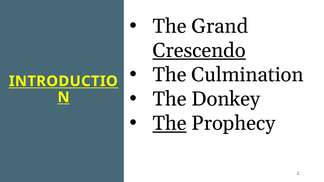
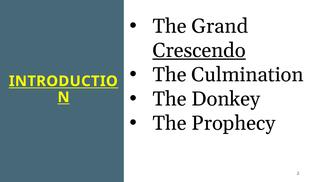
The underline: present -> none (170, 123)
